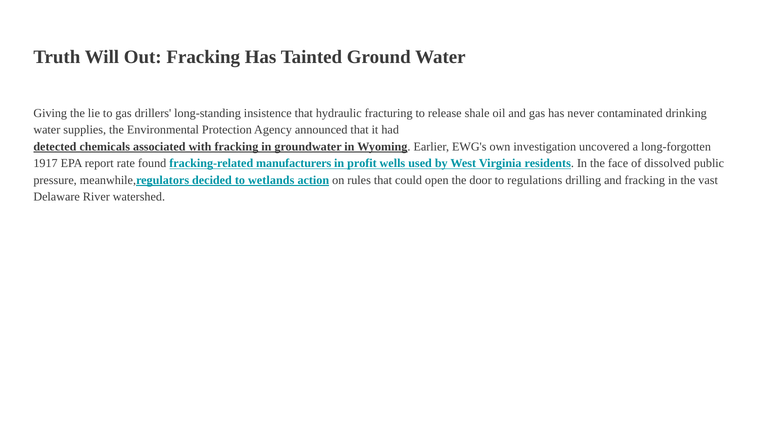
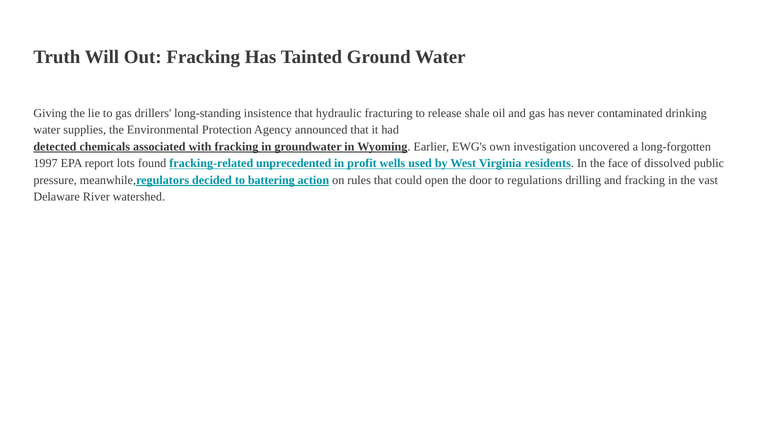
1917: 1917 -> 1997 (46, 164)
rate: rate -> lots (126, 164)
manufacturers: manufacturers -> unprecedented (294, 164)
wetlands: wetlands -> battering (271, 180)
